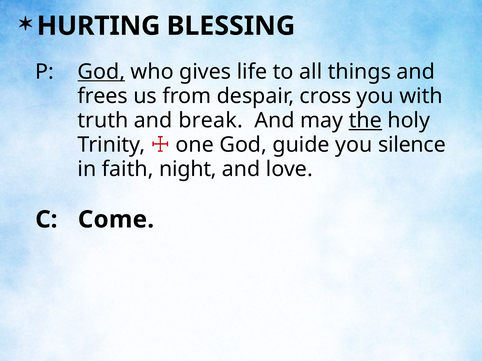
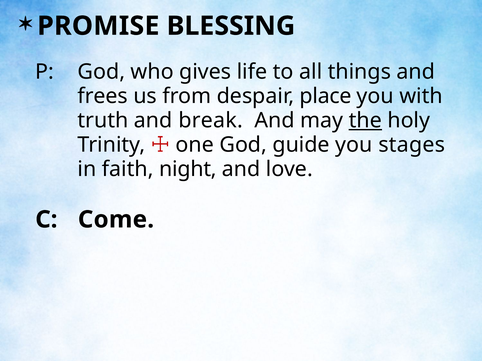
HURTING: HURTING -> PROMISE (98, 26)
God underline: present -> none (101, 72)
cross: cross -> place (326, 96)
silence: silence -> stages (412, 145)
